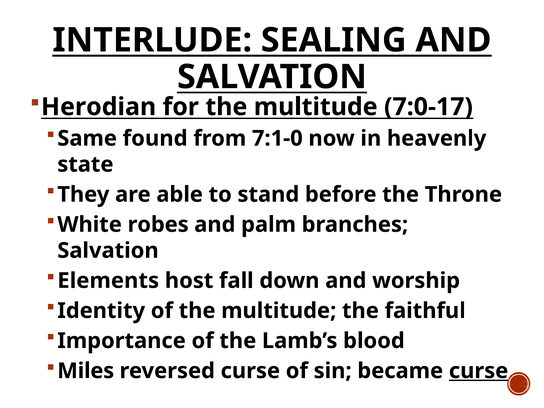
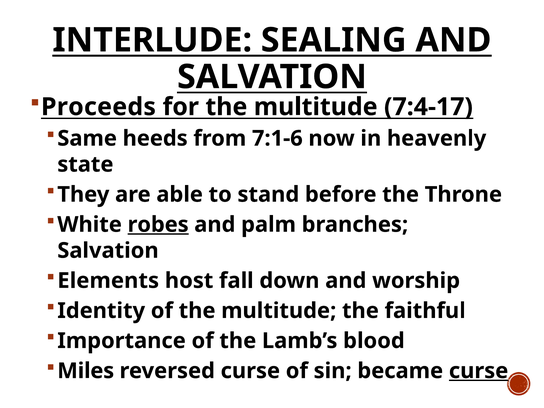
Herodian: Herodian -> Proceeds (98, 107)
7:0-17: 7:0-17 -> 7:4-17 (428, 107)
found: found -> heeds (155, 138)
7:1-0: 7:1-0 -> 7:1-6 (277, 138)
robes underline: none -> present (158, 225)
